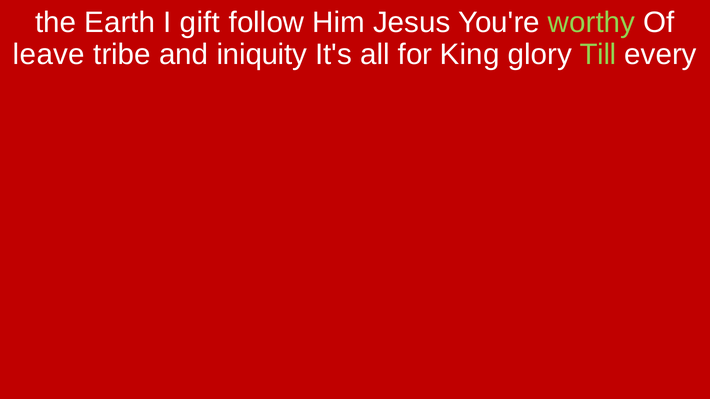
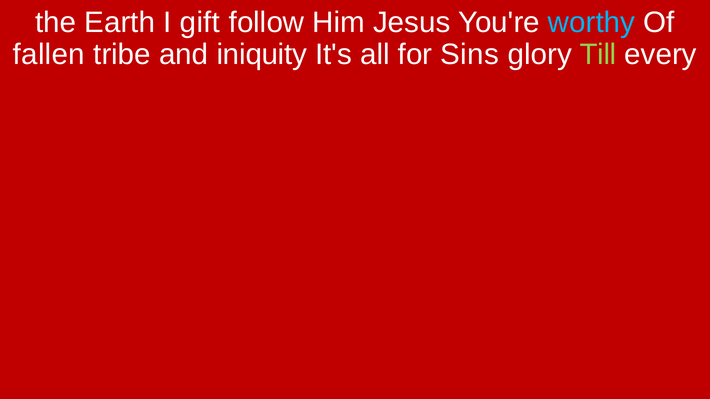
worthy colour: light green -> light blue (591, 23)
leave: leave -> fallen (49, 54)
King: King -> Sins (470, 54)
